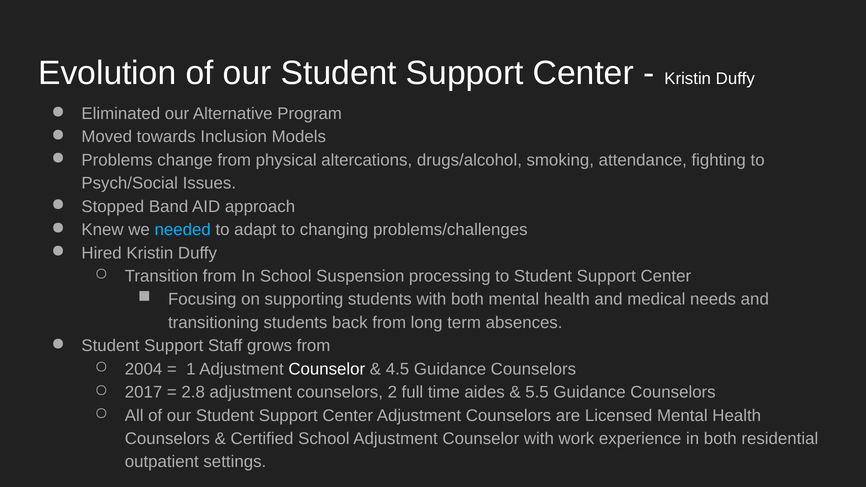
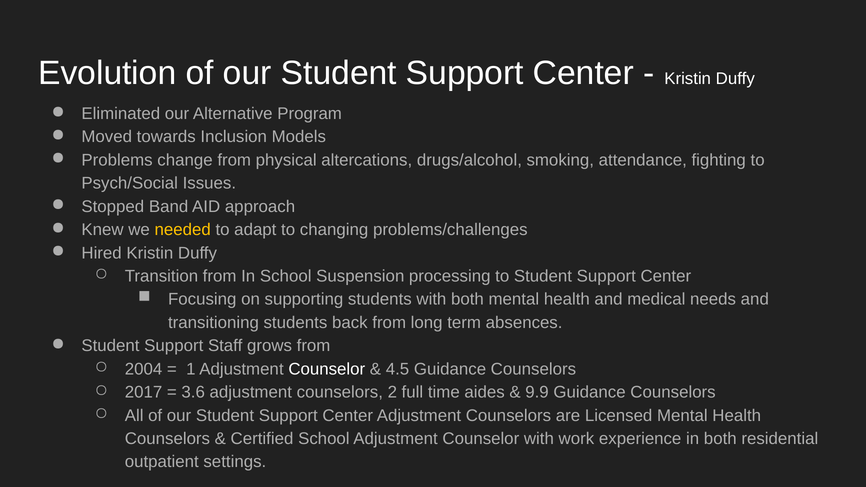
needed colour: light blue -> yellow (183, 230)
2.8: 2.8 -> 3.6 (193, 392)
5.5: 5.5 -> 9.9 (537, 392)
